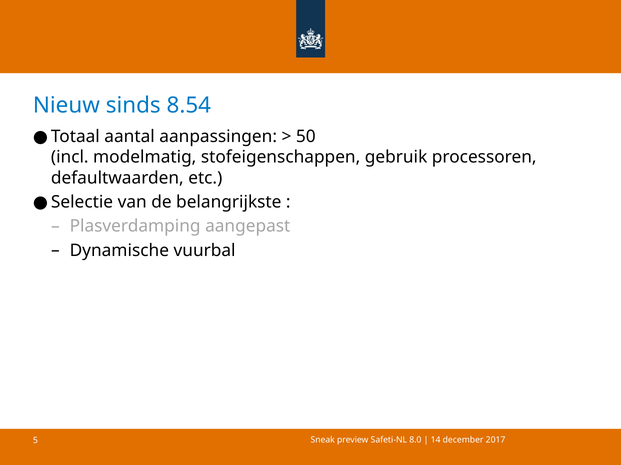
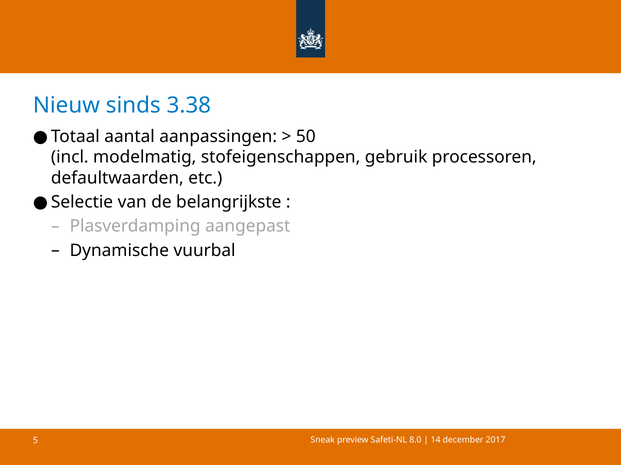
8.54: 8.54 -> 3.38 (189, 106)
